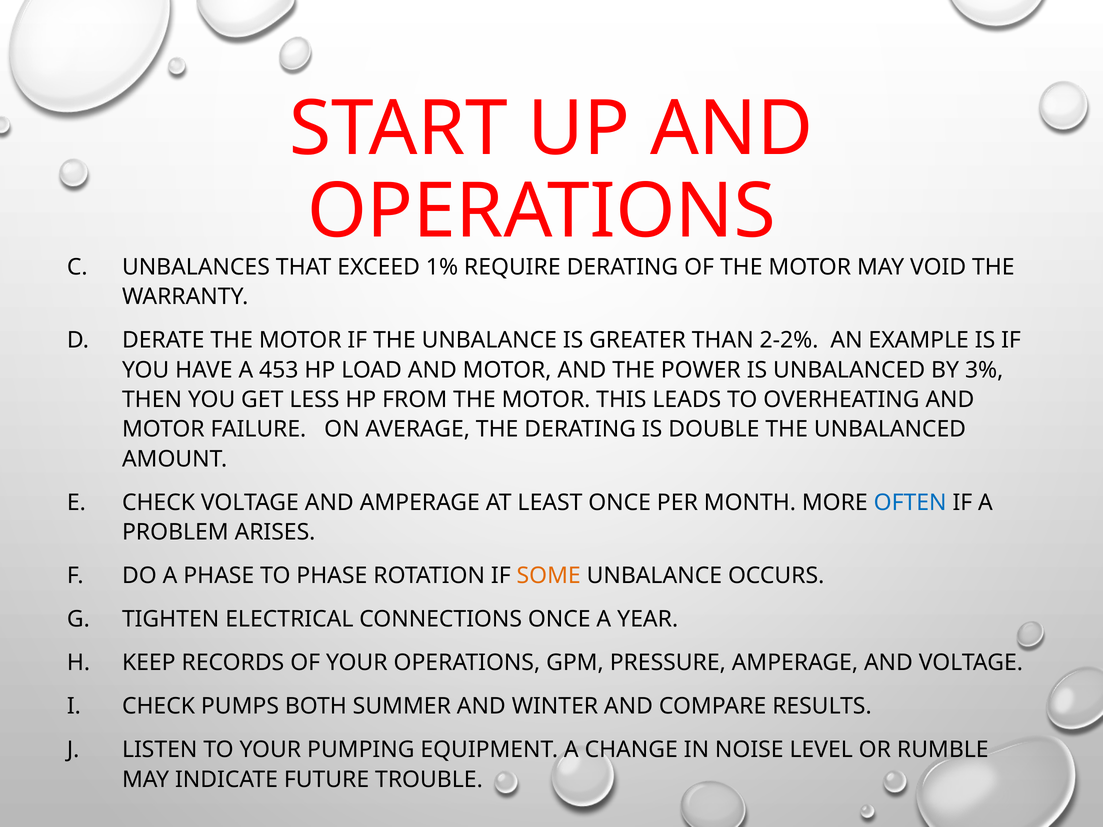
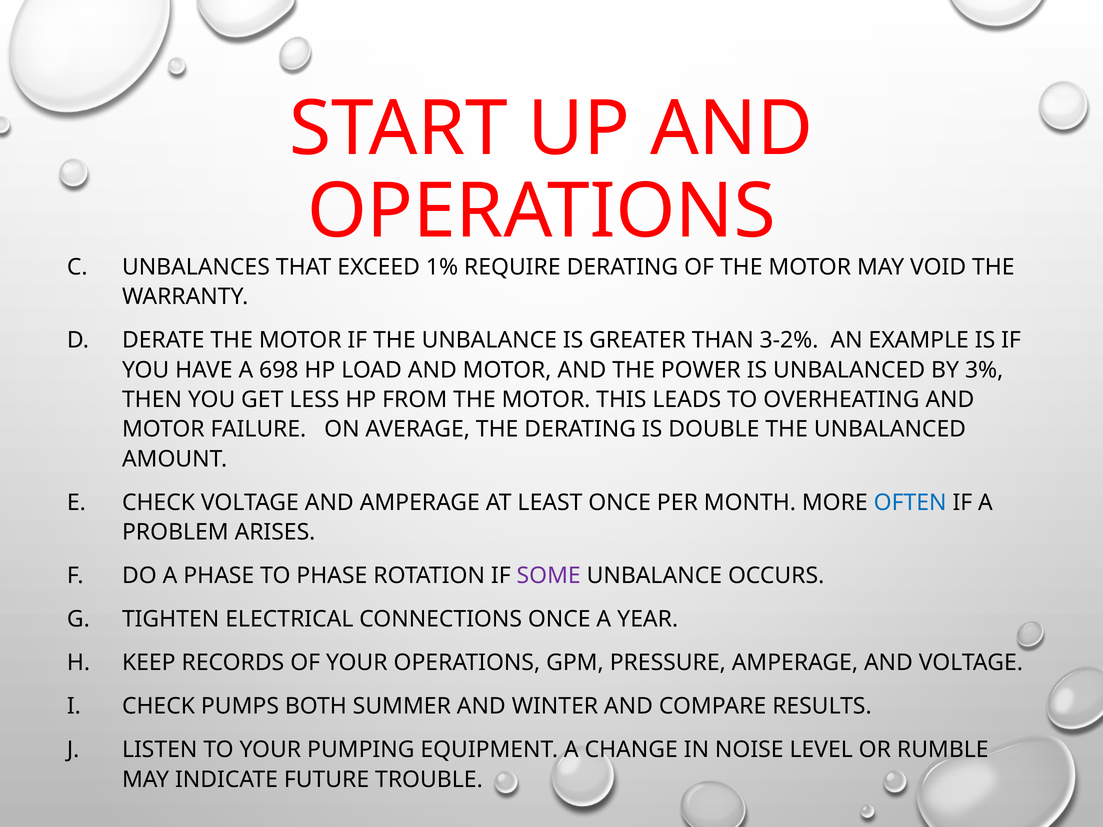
2-2%: 2-2% -> 3-2% (789, 340)
453: 453 -> 698 (279, 370)
SOME colour: orange -> purple (549, 576)
